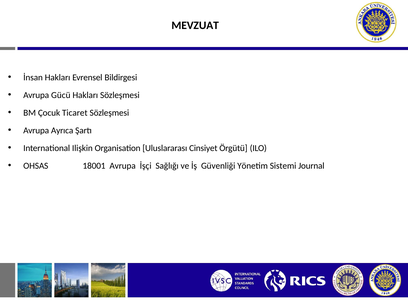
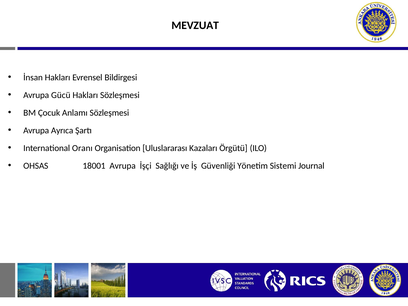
Ticaret: Ticaret -> Anlamı (75, 113)
Ilişkin: Ilişkin -> Oranı (82, 148)
Cinsiyet: Cinsiyet -> Kazaları (203, 148)
